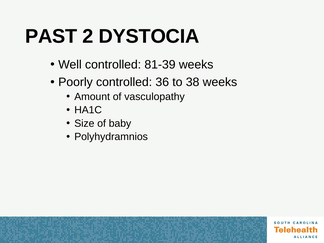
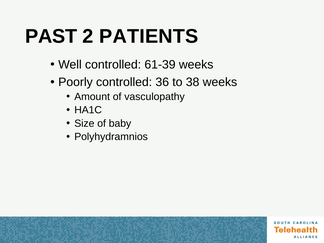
DYSTOCIA: DYSTOCIA -> PATIENTS (149, 36)
81-39: 81-39 -> 61-39 (160, 65)
